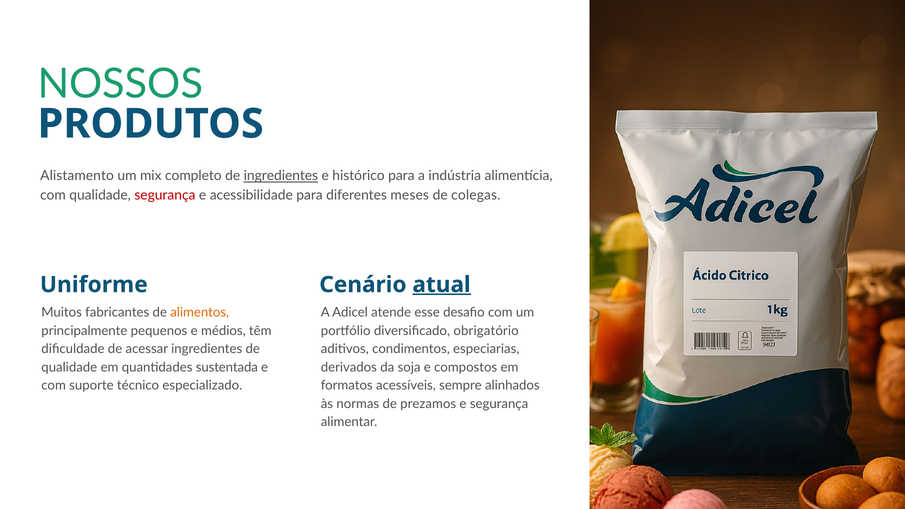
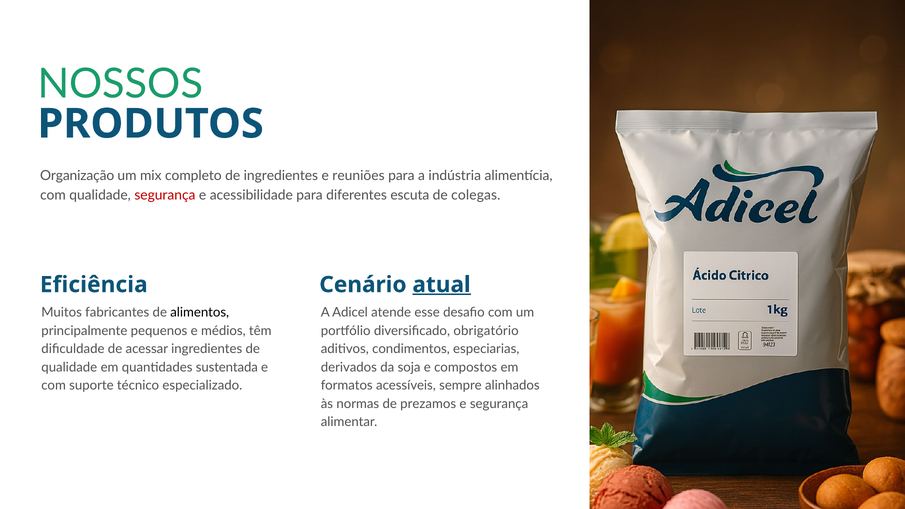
Alistamento: Alistamento -> Organização (77, 176)
ingredientes underline: present -> none (281, 176)
histórico: histórico -> reuniões (358, 176)
meses: meses -> escuta (410, 195)
Uniforme: Uniforme -> Eficiência (94, 285)
alimentos colour: orange -> black (200, 313)
